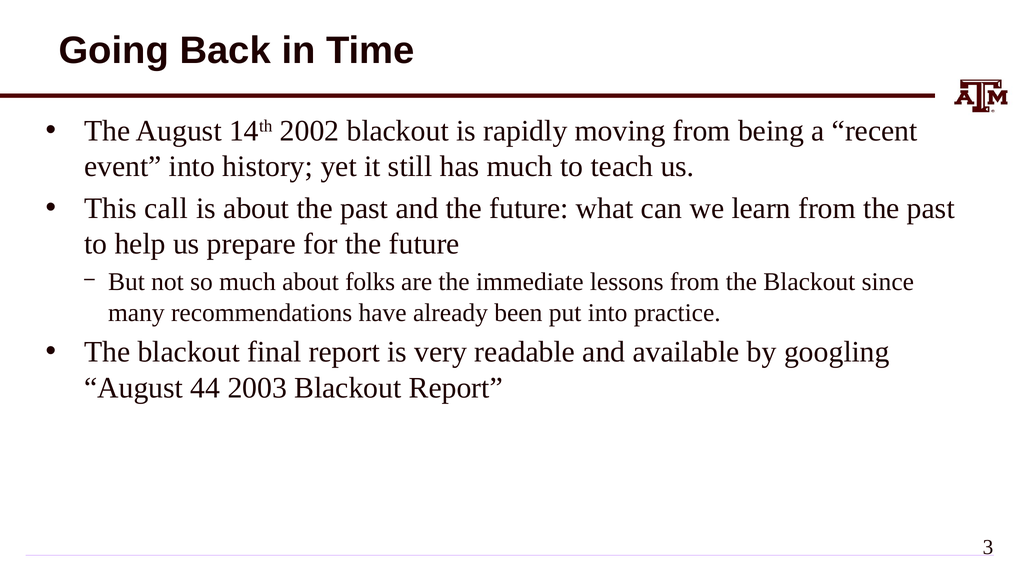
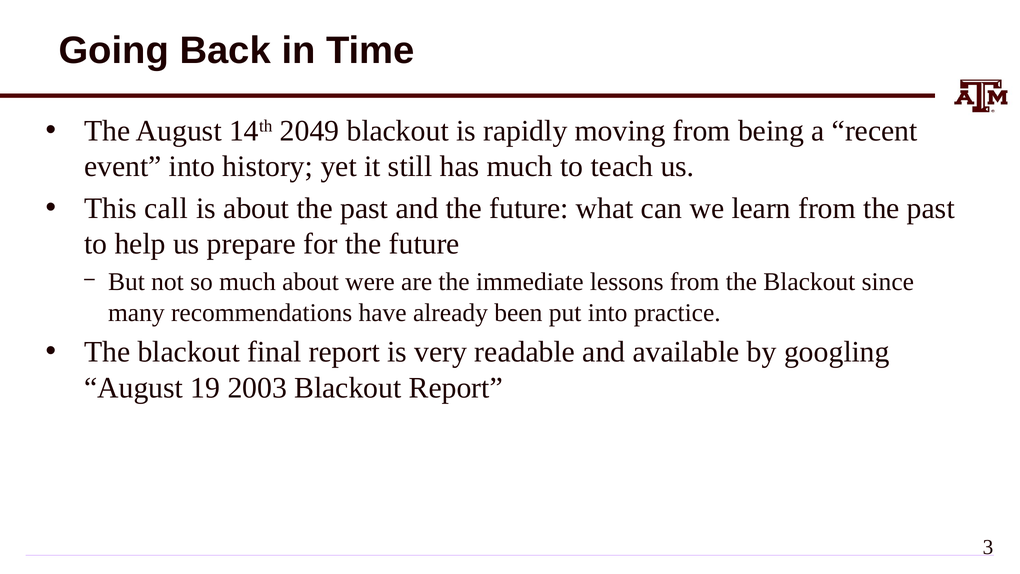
2002: 2002 -> 2049 (310, 131)
folks: folks -> were (370, 282)
44: 44 -> 19 (205, 388)
